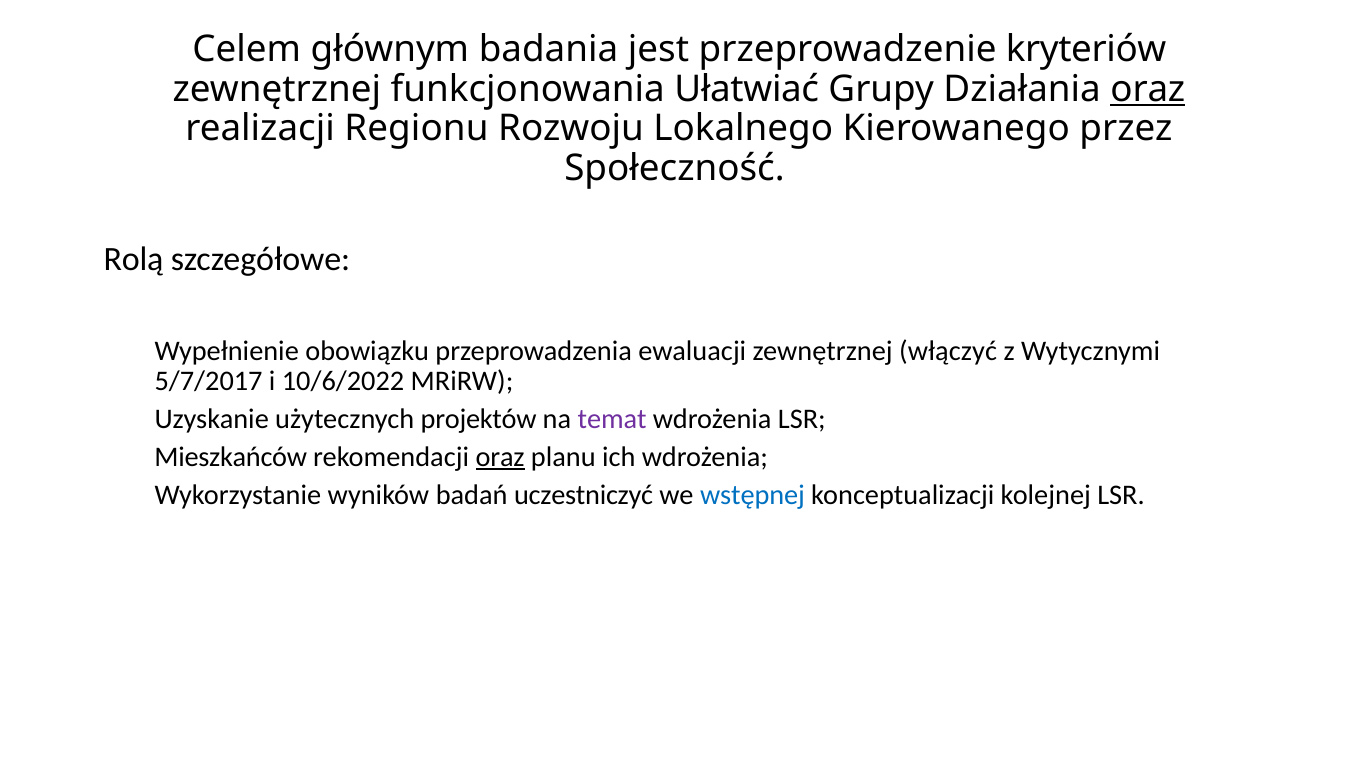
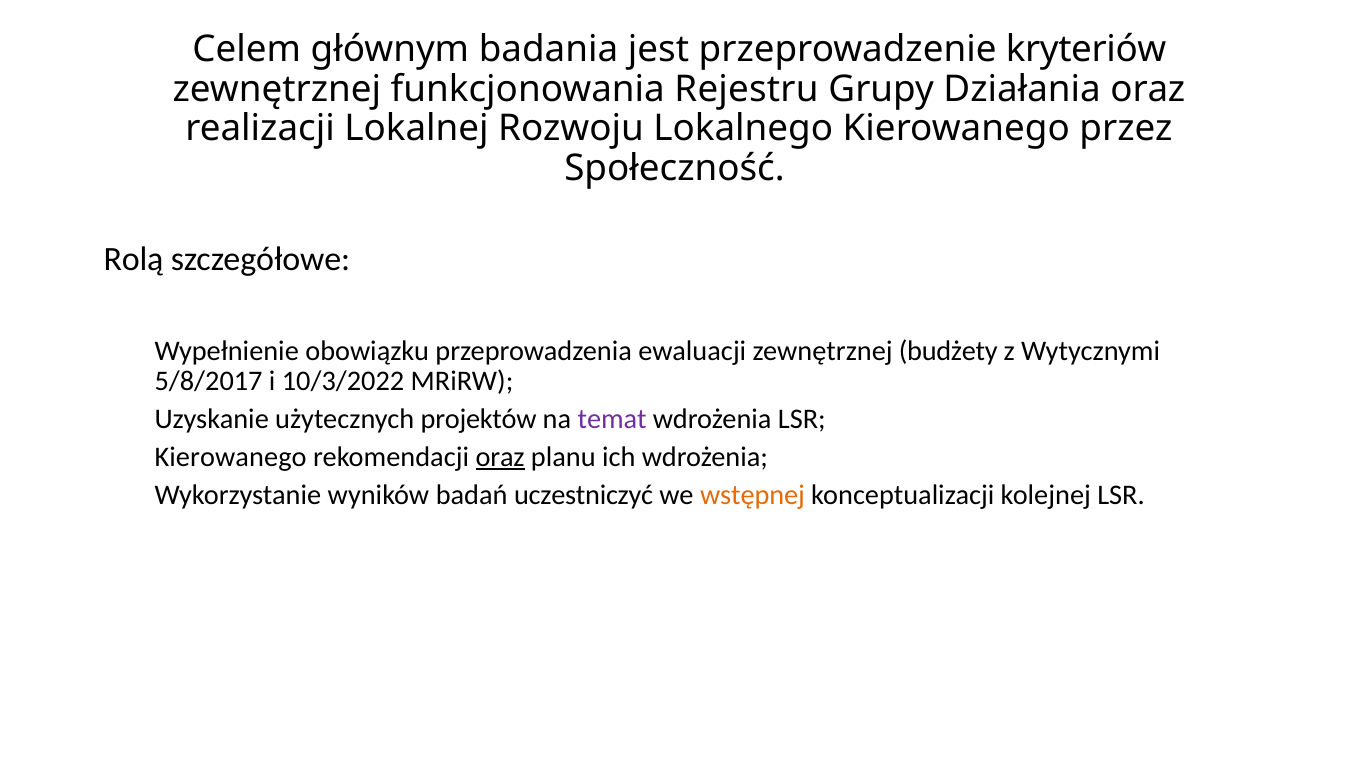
Ułatwiać: Ułatwiać -> Rejestru (747, 89)
oraz underline: present -> none (1148, 89)
Regionu: Regionu -> Lokalnej (417, 129)
włączyć: włączyć -> budżety (948, 351)
5/7/2017: 5/7/2017 -> 5/8/2017 (209, 381)
10/6/2022: 10/6/2022 -> 10/3/2022 (343, 381)
Mieszkańców: Mieszkańców -> Kierowanego (231, 457)
wstępnej colour: blue -> orange (752, 494)
